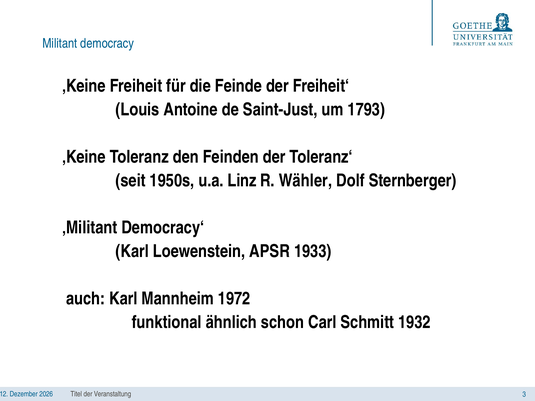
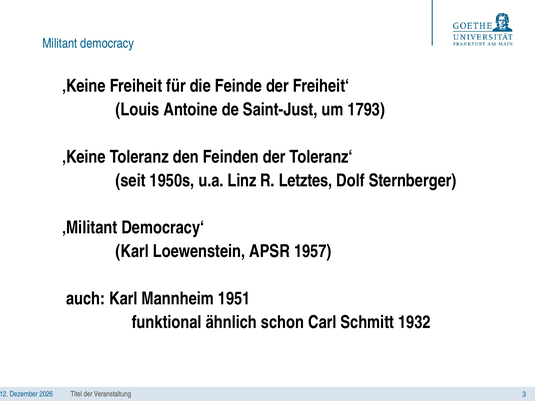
Wähler: Wähler -> Letztes (306, 181)
1933: 1933 -> 1957 (313, 251)
1972: 1972 -> 1951 (234, 299)
